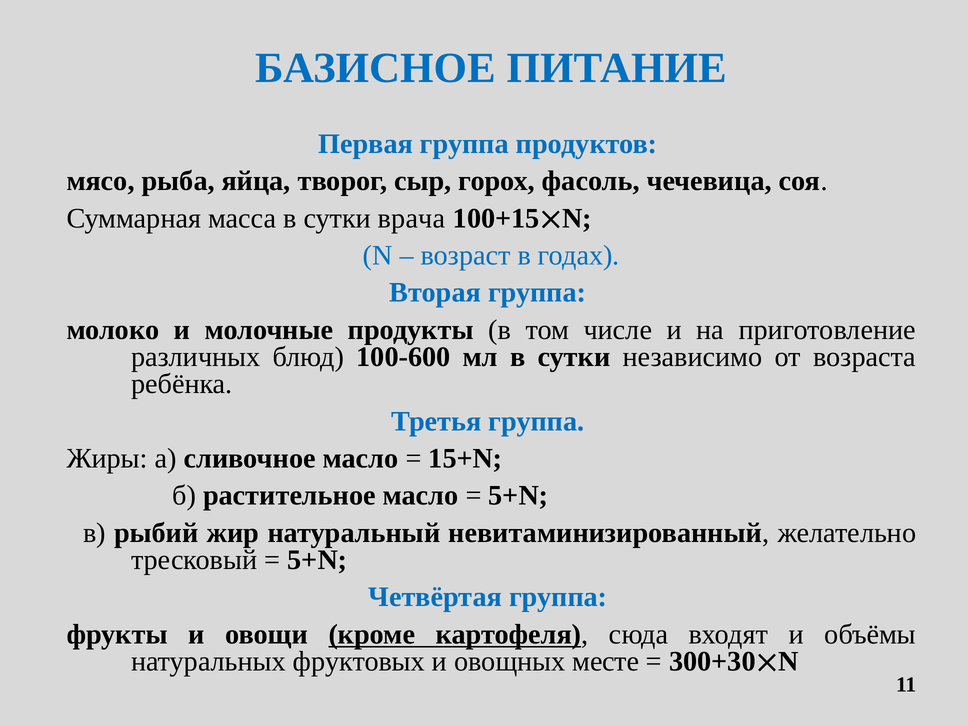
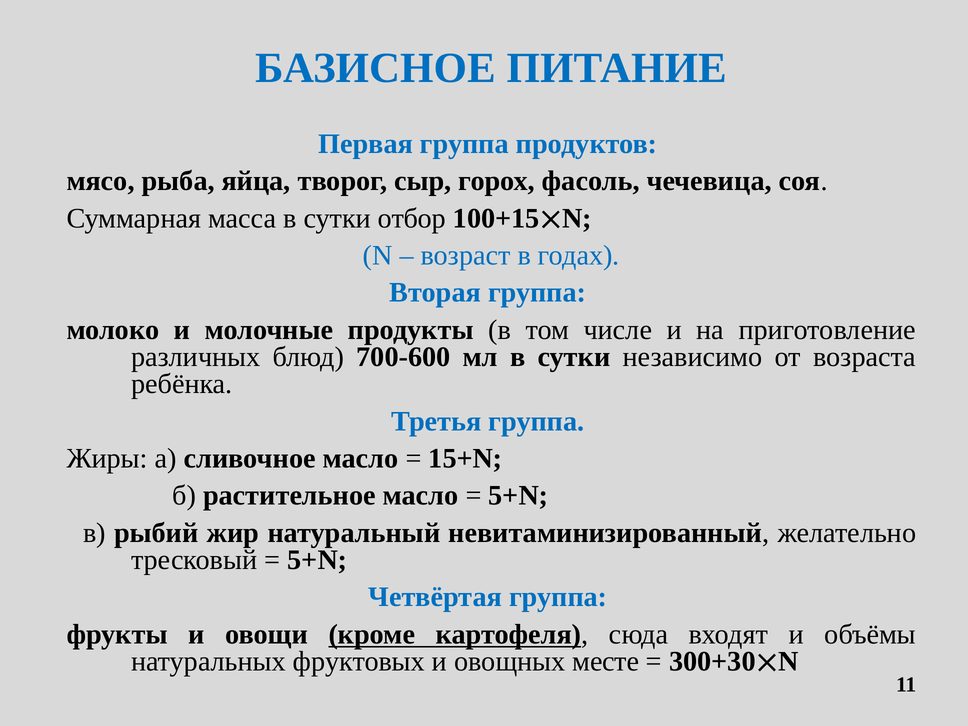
врача: врача -> отбор (412, 218)
100-600: 100-600 -> 700-600 (403, 357)
